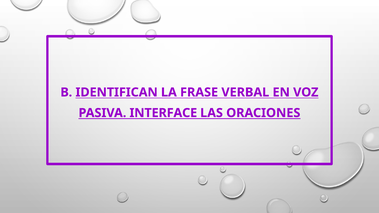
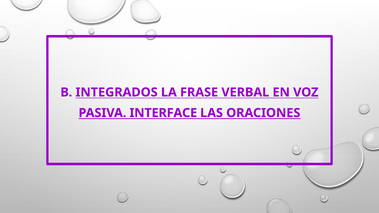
IDENTIFICAN: IDENTIFICAN -> INTEGRADOS (117, 92)
